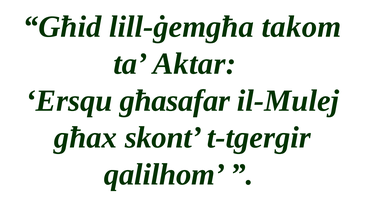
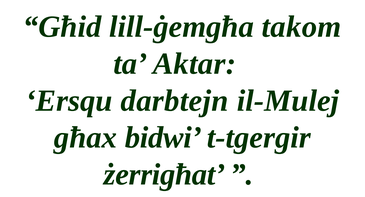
għasafar: għasafar -> darbtejn (175, 100)
skont: skont -> bidwi (163, 137)
qalilhom: qalilhom -> żerrigħat (165, 174)
